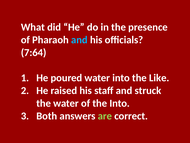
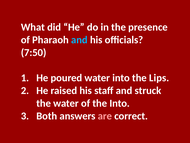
7:64: 7:64 -> 7:50 (34, 52)
Like: Like -> Lips (159, 78)
are colour: light green -> pink (105, 116)
